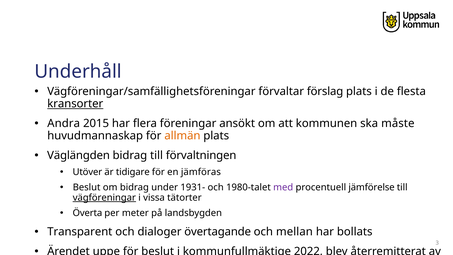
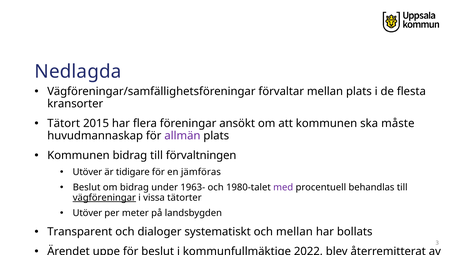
Underhåll: Underhåll -> Nedlagda (78, 72)
förvaltar förslag: förslag -> mellan (325, 91)
kransorter underline: present -> none (75, 104)
Andra: Andra -> Tätort (64, 123)
allmän colour: orange -> purple (182, 136)
Väglängden: Väglängden -> Kommunen (78, 155)
1931-: 1931- -> 1963- (193, 187)
jämförelse: jämförelse -> behandlas (371, 187)
Överta: Överta -> Utöver (87, 213)
övertagande: övertagande -> systematiskt (218, 232)
